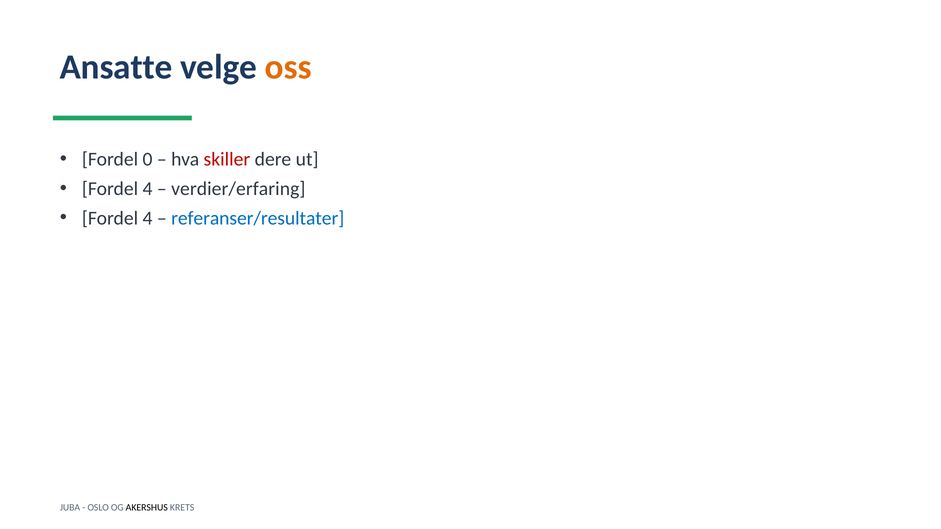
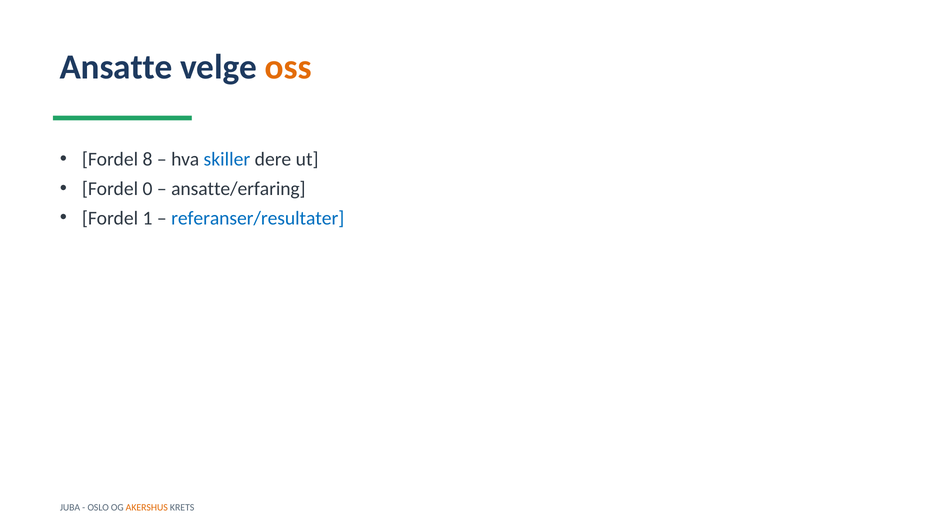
0: 0 -> 8 (148, 159)
skiller colour: red -> blue (227, 159)
4: 4 -> 0 (148, 189)
verdier/erfaring: verdier/erfaring -> ansatte/erfaring (238, 189)
4: 4 -> 1 (148, 218)
AKERSHUS colour: black -> orange (147, 508)
